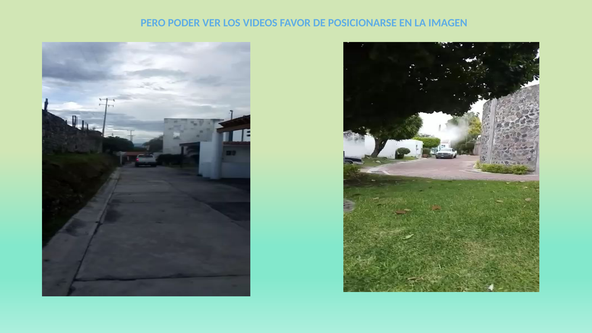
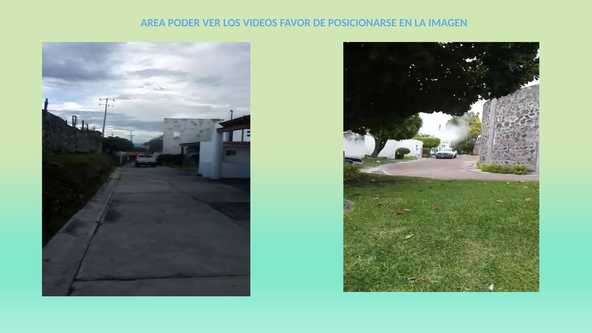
PERO: PERO -> AREA (153, 23)
